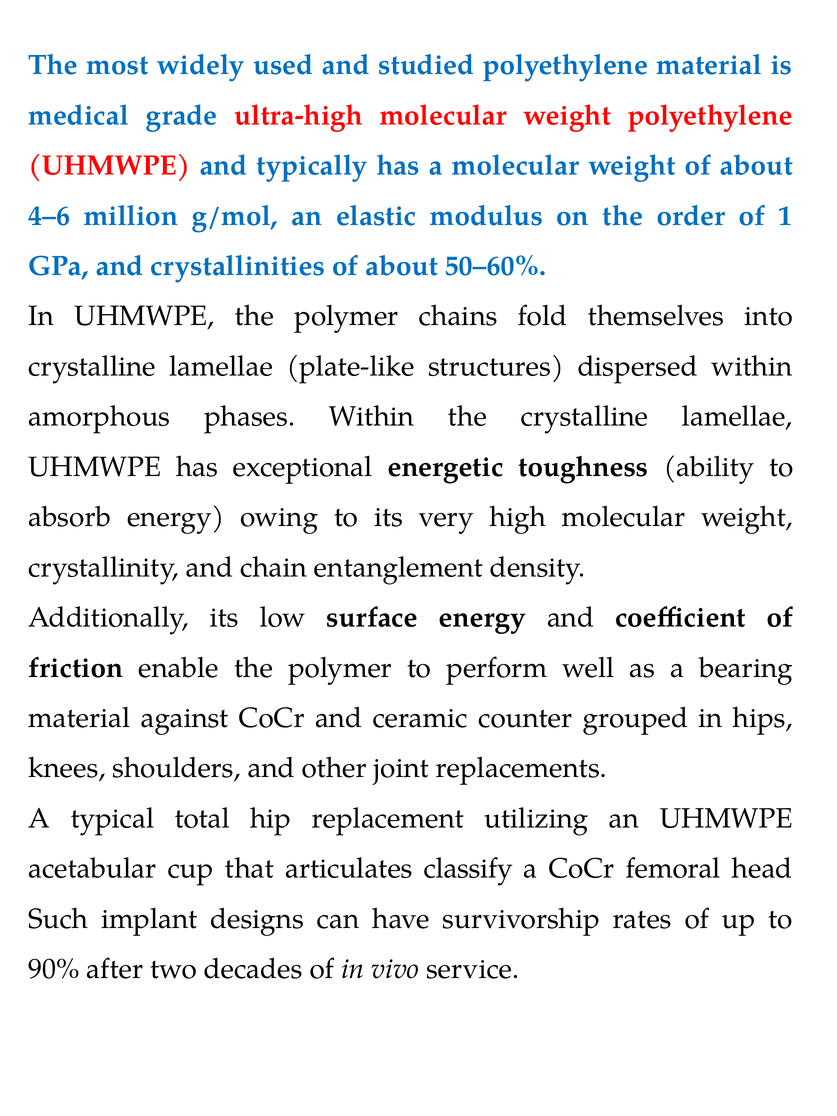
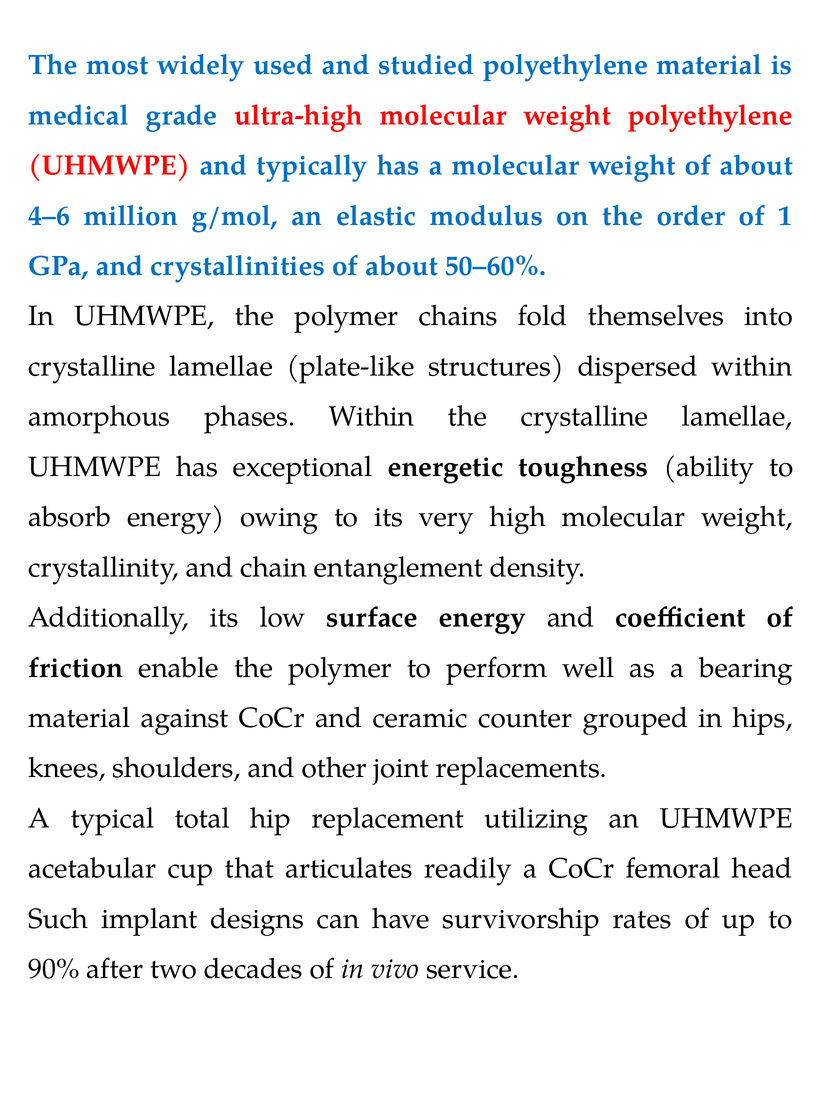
classify: classify -> readily (468, 869)
